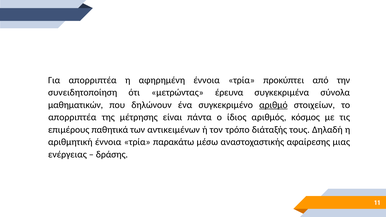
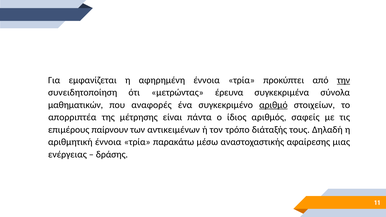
Για απορριπτέα: απορριπτέα -> εμφανίζεται (93, 80)
την underline: none -> present (344, 80)
δηλώνουν: δηλώνουν -> αναφορές (151, 105)
κόσμος: κόσμος -> σαφείς (306, 117)
παθητικά: παθητικά -> παίρνουν (110, 130)
